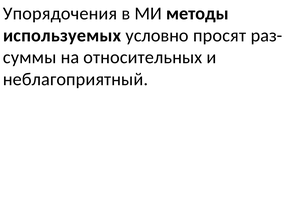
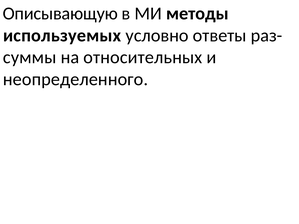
Упорядочения: Упорядочения -> Описывающую (60, 14)
просят: просят -> ответы (220, 35)
неблагоприятный: неблагоприятный -> неопределенного (75, 79)
